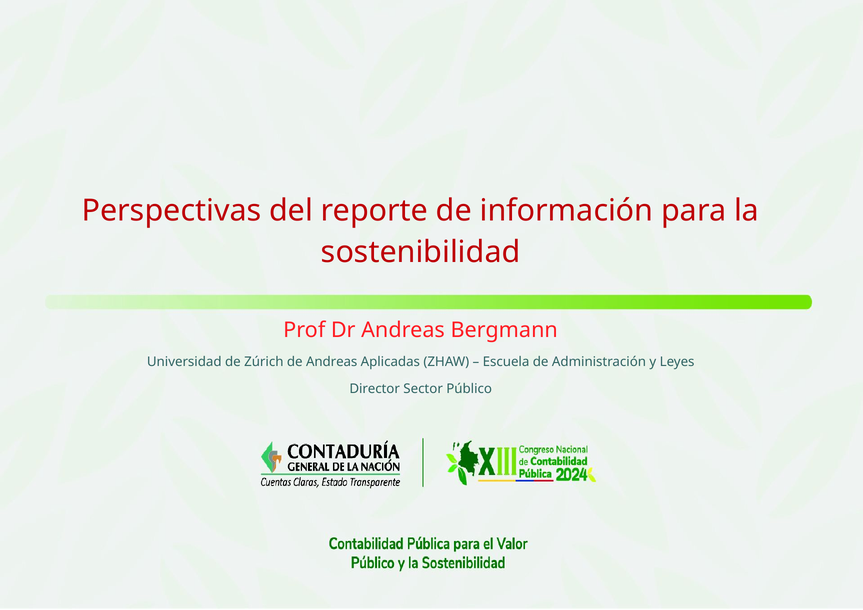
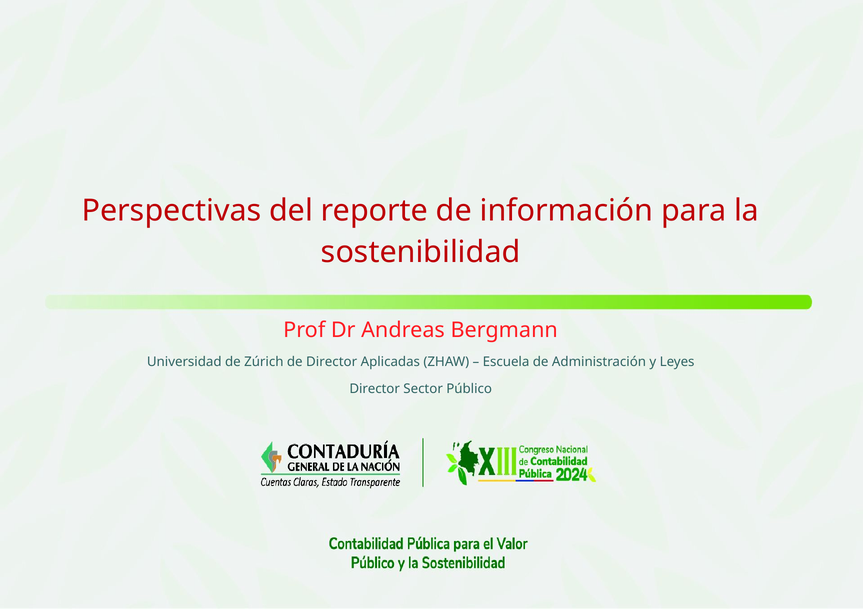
de Andreas: Andreas -> Director (332, 362)
